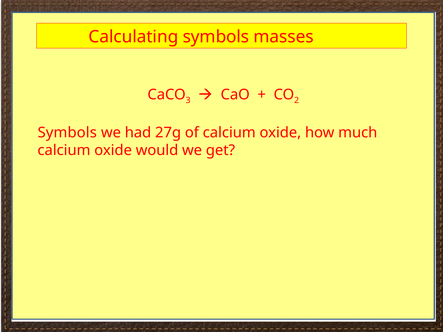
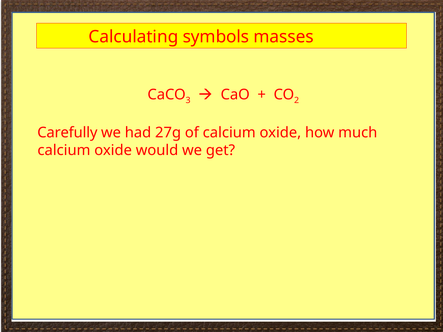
Symbols: Symbols -> Carefully (67, 133)
